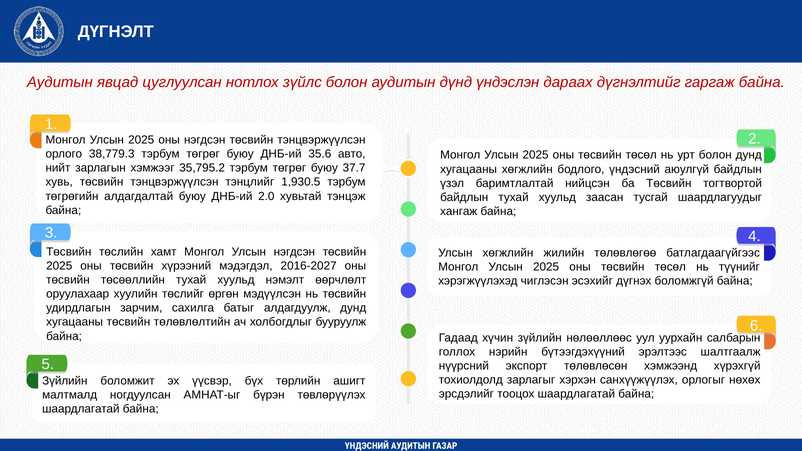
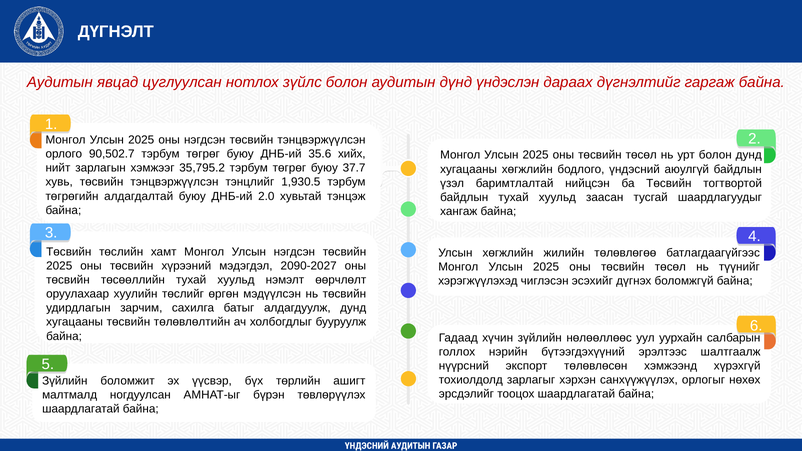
38,779.3: 38,779.3 -> 90,502.7 (112, 154)
авто: авто -> хийх (352, 154)
2016-2027: 2016-2027 -> 2090-2027 (309, 266)
